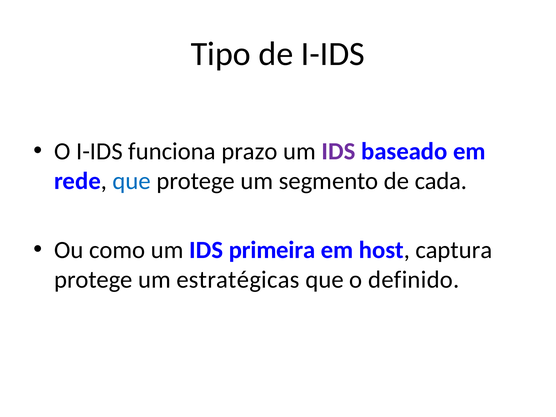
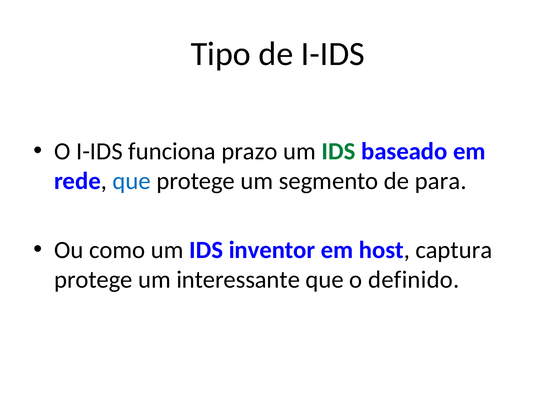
IDS colour: purple -> green (339, 151)
cada: cada -> para (441, 181)
primeira: primeira -> inventor (272, 250)
estratégicas: estratégicas -> interessante (238, 280)
